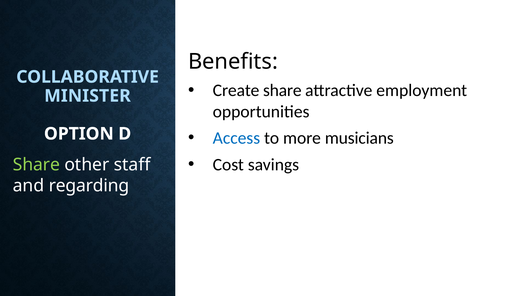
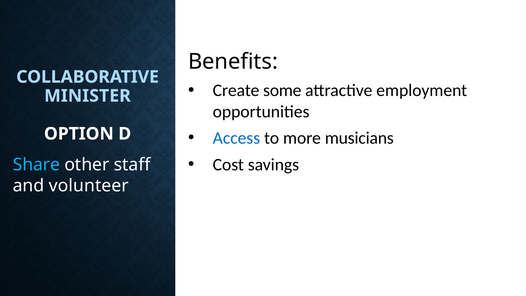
Create share: share -> some (282, 90)
Share colour: light green -> light blue (36, 165)
regarding: regarding -> volunteer (89, 186)
